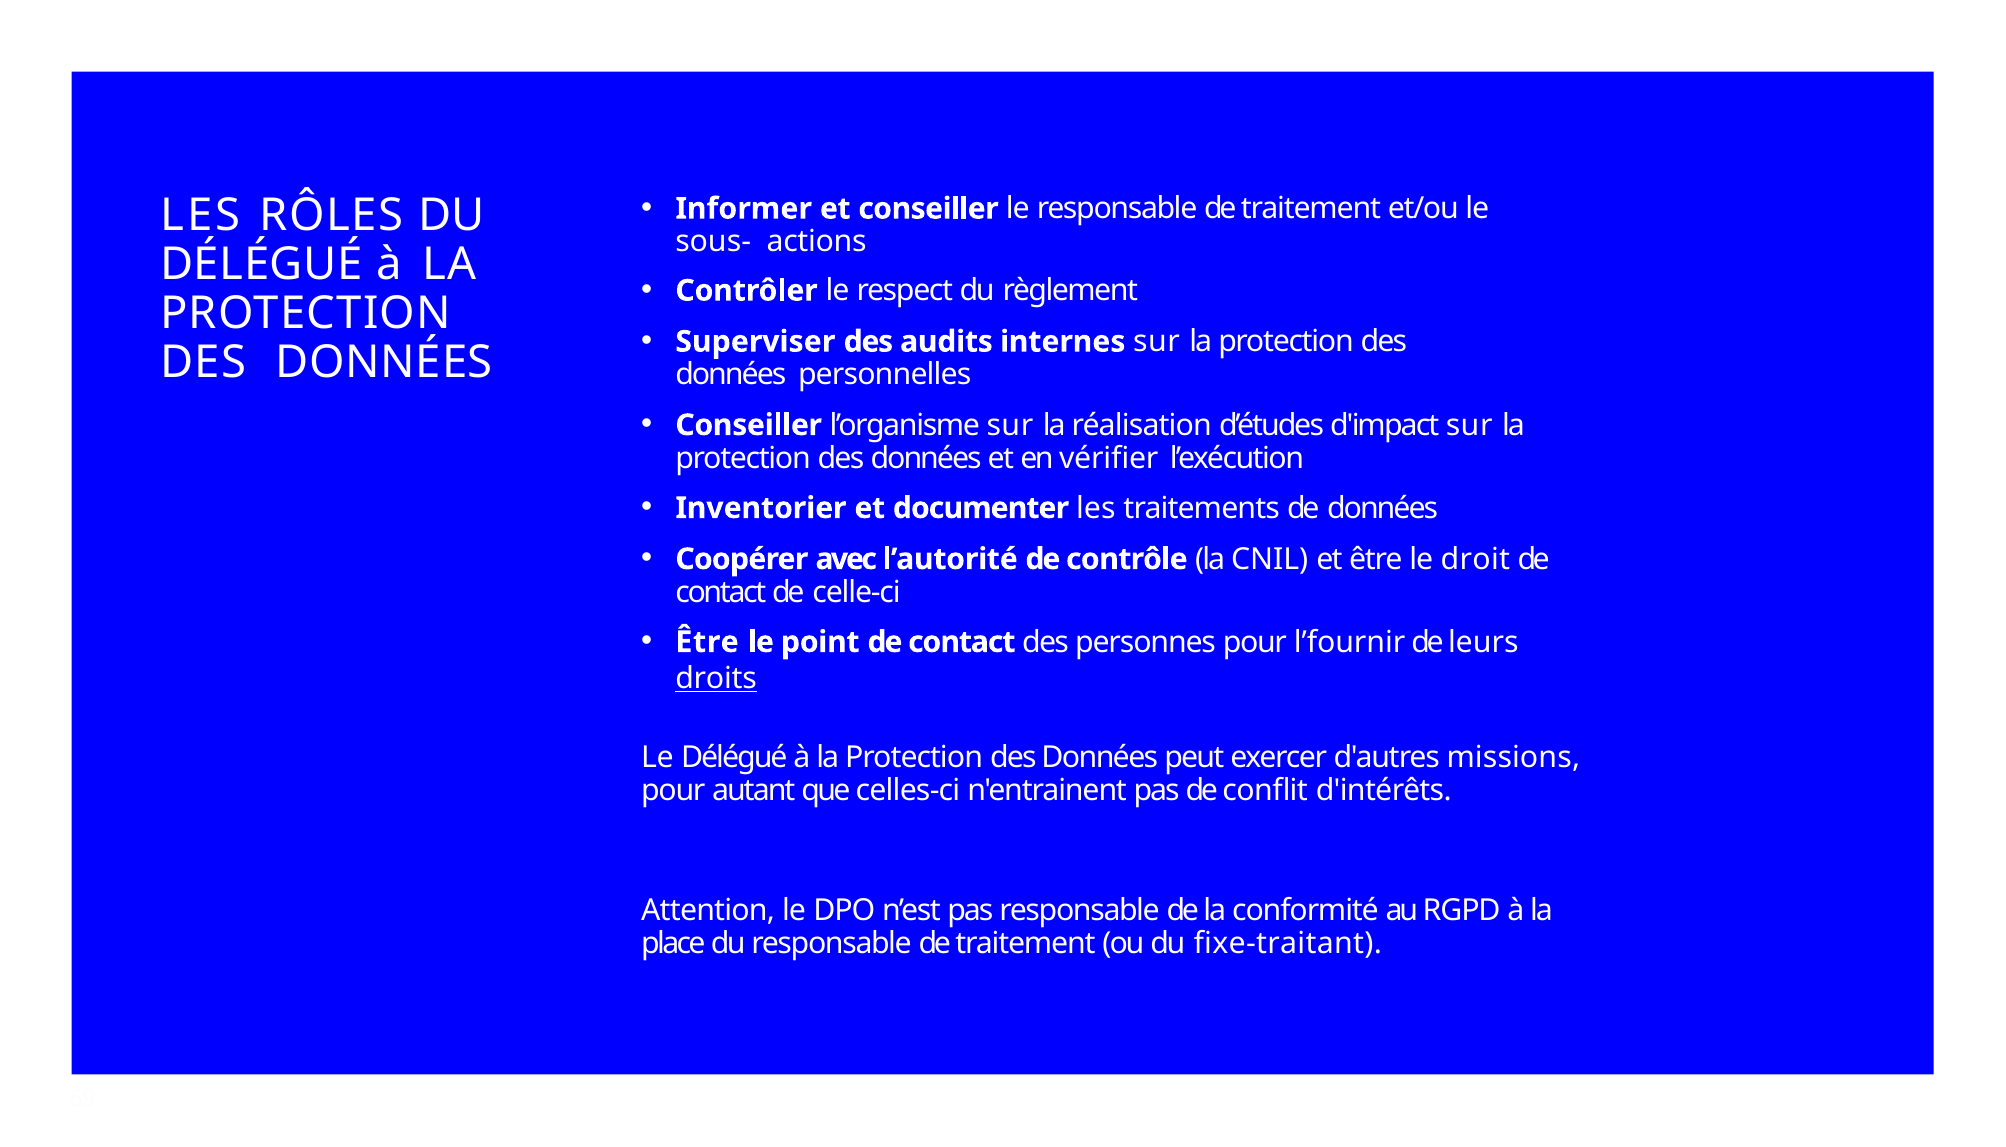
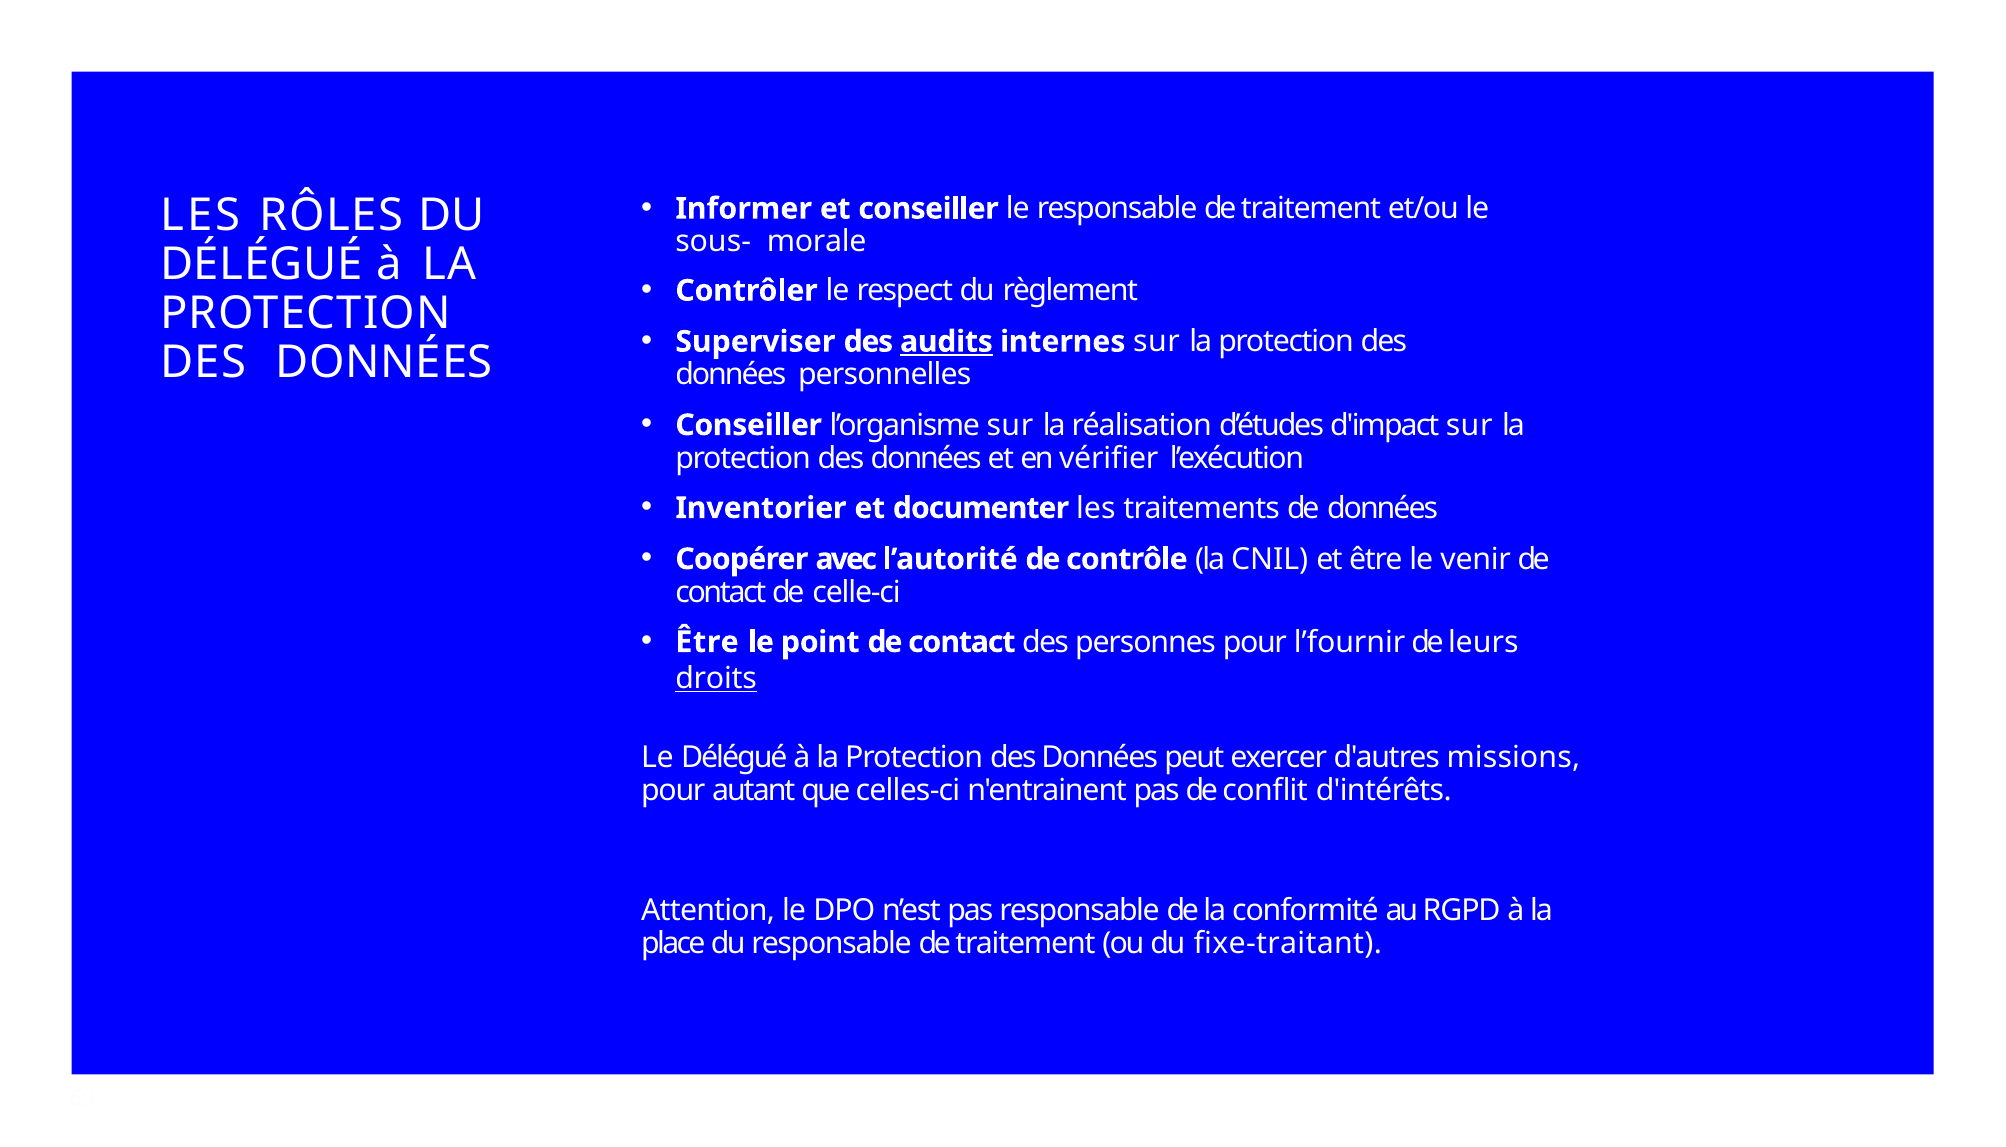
actions: actions -> morale (817, 242)
audits underline: none -> present (946, 342)
droit: droit -> venir (1476, 559)
